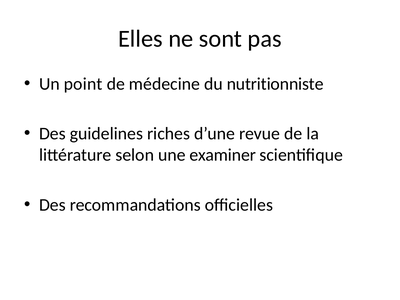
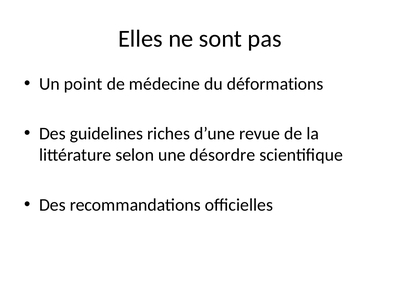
nutritionniste: nutritionniste -> déformations (275, 84)
examiner: examiner -> désordre (223, 155)
